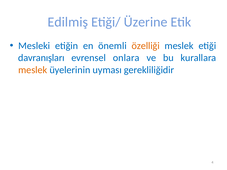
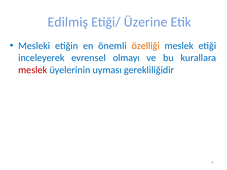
davranışları: davranışları -> inceleyerek (41, 58)
onlara: onlara -> olmayı (126, 58)
meslek colour: orange -> red (33, 70)
